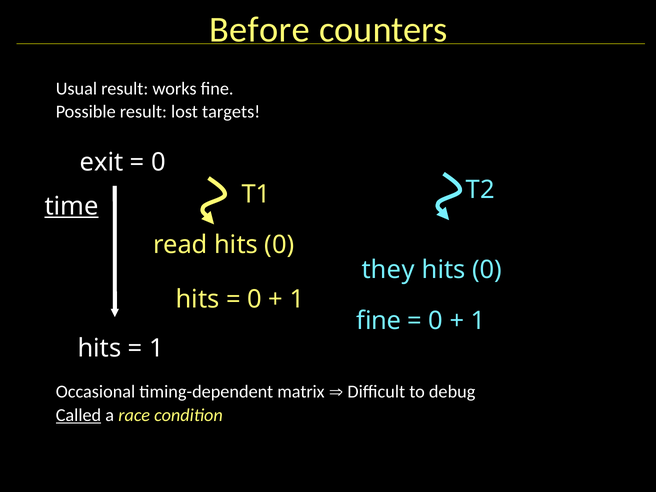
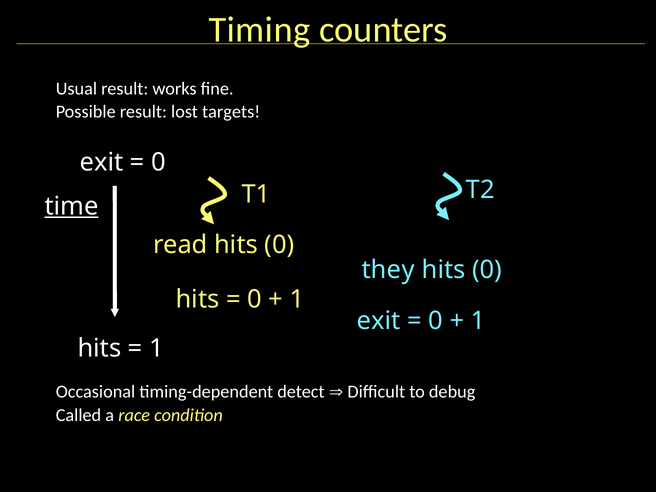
Before: Before -> Timing (259, 30)
fine: fine -> exit (379, 321)
matrix: matrix -> detect (301, 392)
Called underline: present -> none (78, 415)
